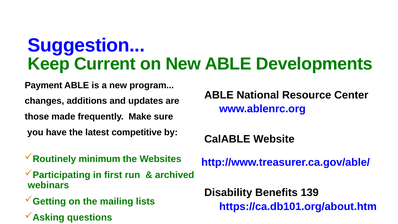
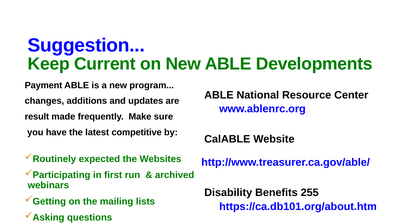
those: those -> result (37, 117)
minimum: minimum -> expected (99, 159)
139: 139 -> 255 (310, 193)
